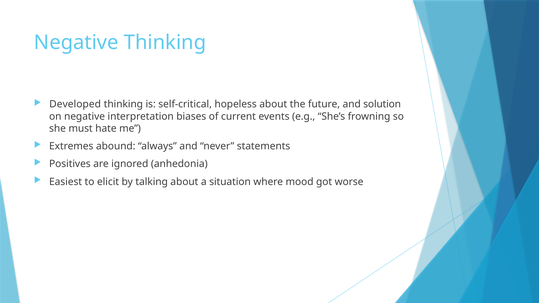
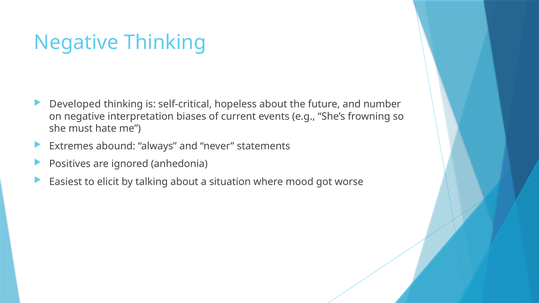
solution: solution -> number (382, 104)
